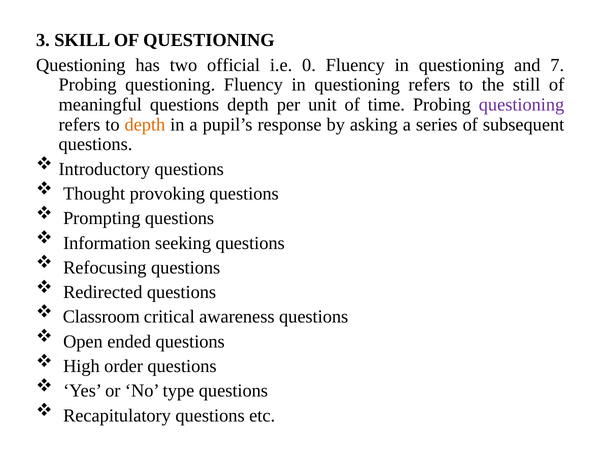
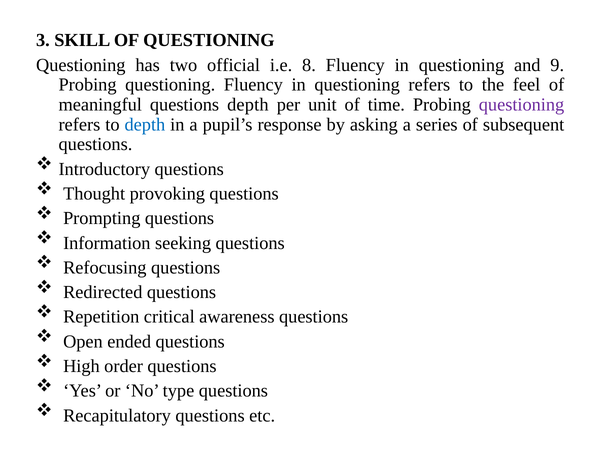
0: 0 -> 8 (309, 65)
7: 7 -> 9 (557, 65)
still: still -> feel (527, 85)
depth colour: orange -> blue (145, 124)
Classroom: Classroom -> Repetition (101, 317)
